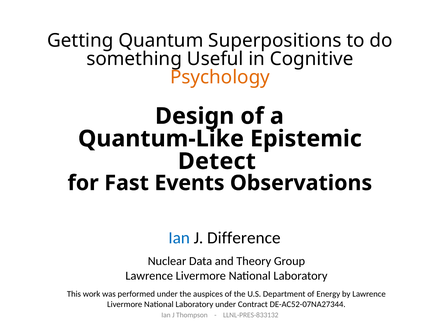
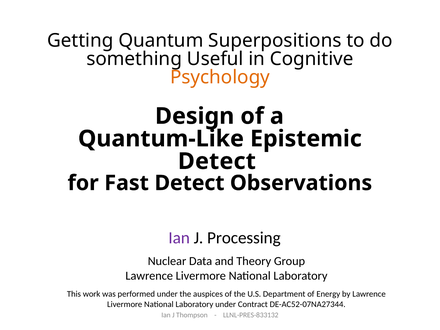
Fast Events: Events -> Detect (189, 183)
Ian colour: blue -> purple (179, 238)
Difference: Difference -> Processing (244, 238)
